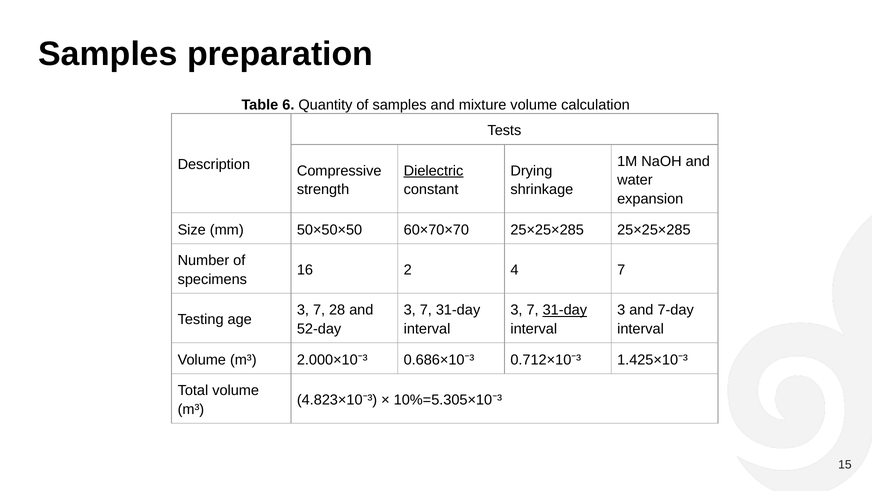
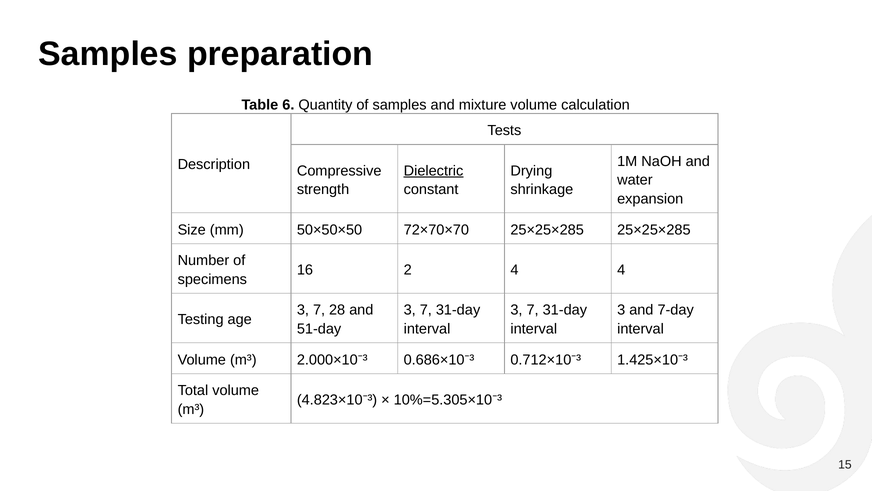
60×70×70: 60×70×70 -> 72×70×70 (436, 229)
4 7: 7 -> 4 (621, 270)
31-day underline: present -> none (565, 310)
52-day: 52-day -> 51-day (319, 329)
